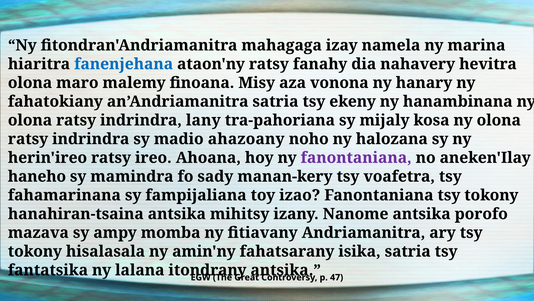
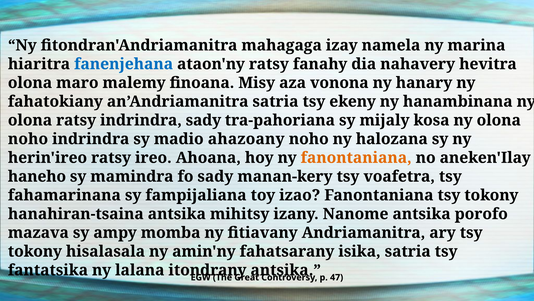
indrindra lany: lany -> sady (203, 120)
ratsy: ratsy -> noho (28, 139)
fanontaniana colour: purple -> orange (356, 157)
